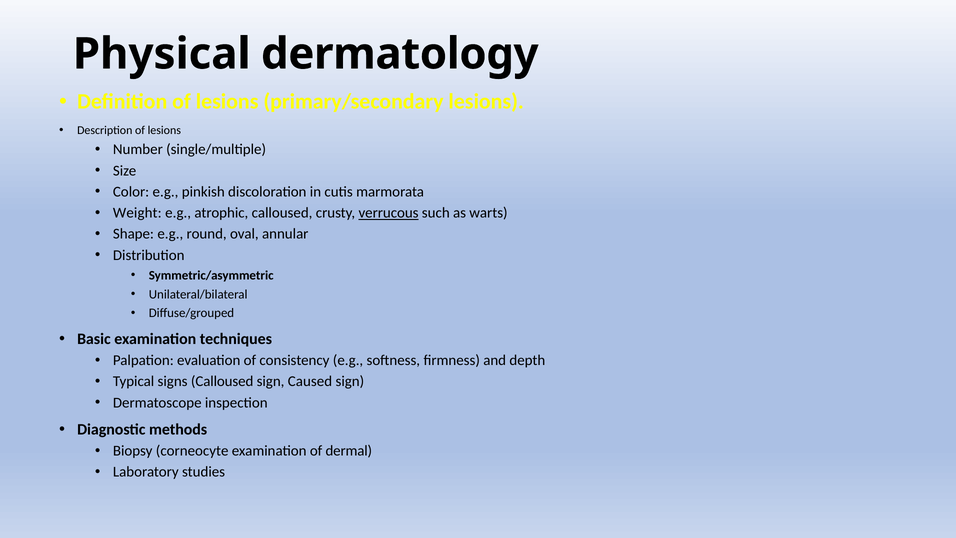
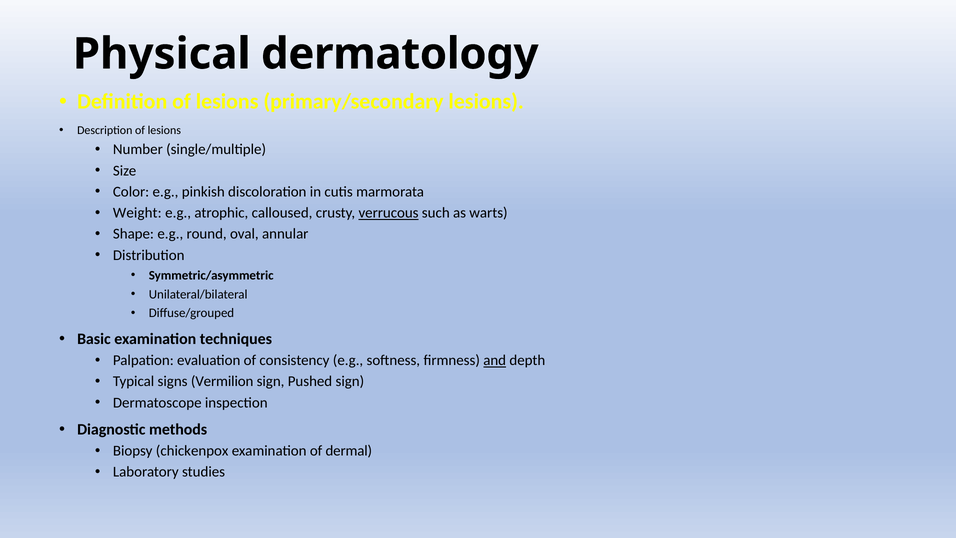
and underline: none -> present (495, 360)
signs Calloused: Calloused -> Vermilion (222, 381)
Caused: Caused -> Pushed (310, 381)
corneocyte: corneocyte -> chickenpox (192, 451)
